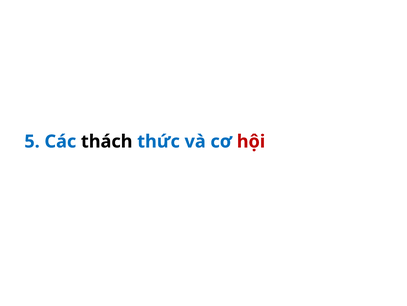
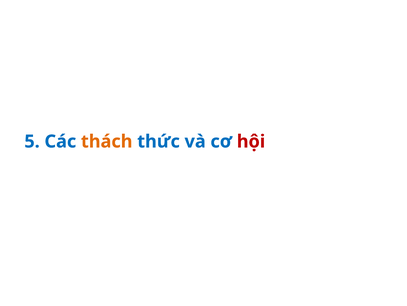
thách colour: black -> orange (107, 141)
